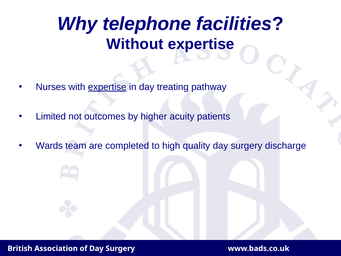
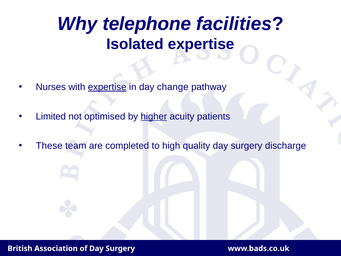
Without: Without -> Isolated (135, 44)
treating: treating -> change (173, 87)
outcomes: outcomes -> optimised (105, 116)
higher underline: none -> present (154, 116)
Wards: Wards -> These (49, 146)
